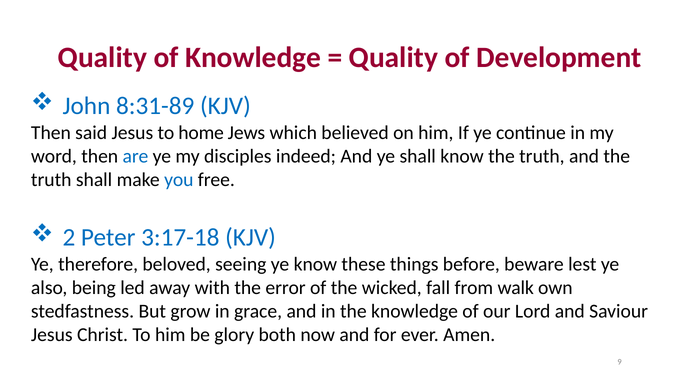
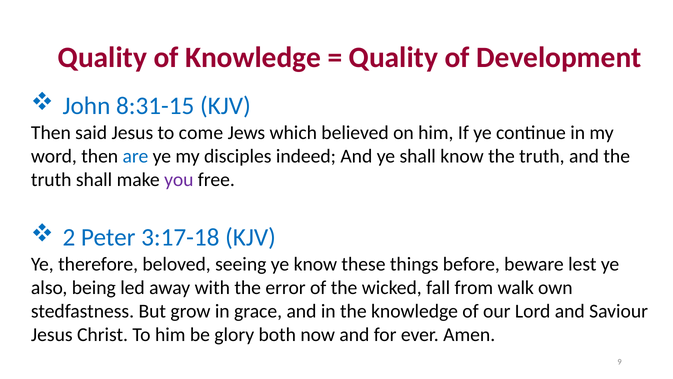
8:31-89: 8:31-89 -> 8:31-15 (155, 106)
home: home -> come (201, 133)
you colour: blue -> purple (179, 180)
